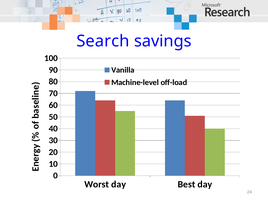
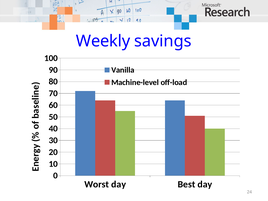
Search: Search -> Weekly (103, 41)
